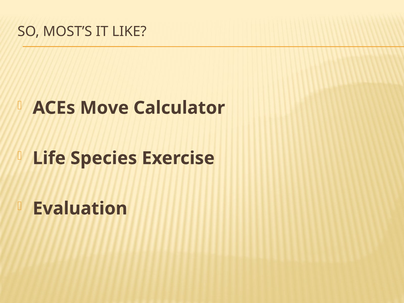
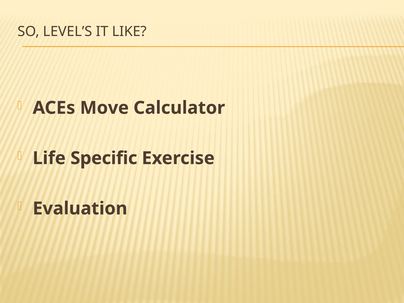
MOST’S: MOST’S -> LEVEL’S (68, 32)
Species: Species -> Specific (104, 158)
